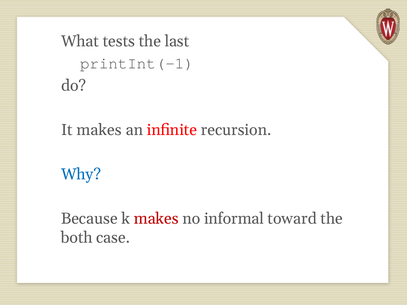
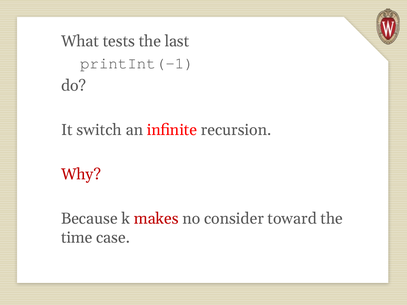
It makes: makes -> switch (99, 130)
Why colour: blue -> red (81, 174)
informal: informal -> consider (234, 219)
both: both -> time (77, 238)
